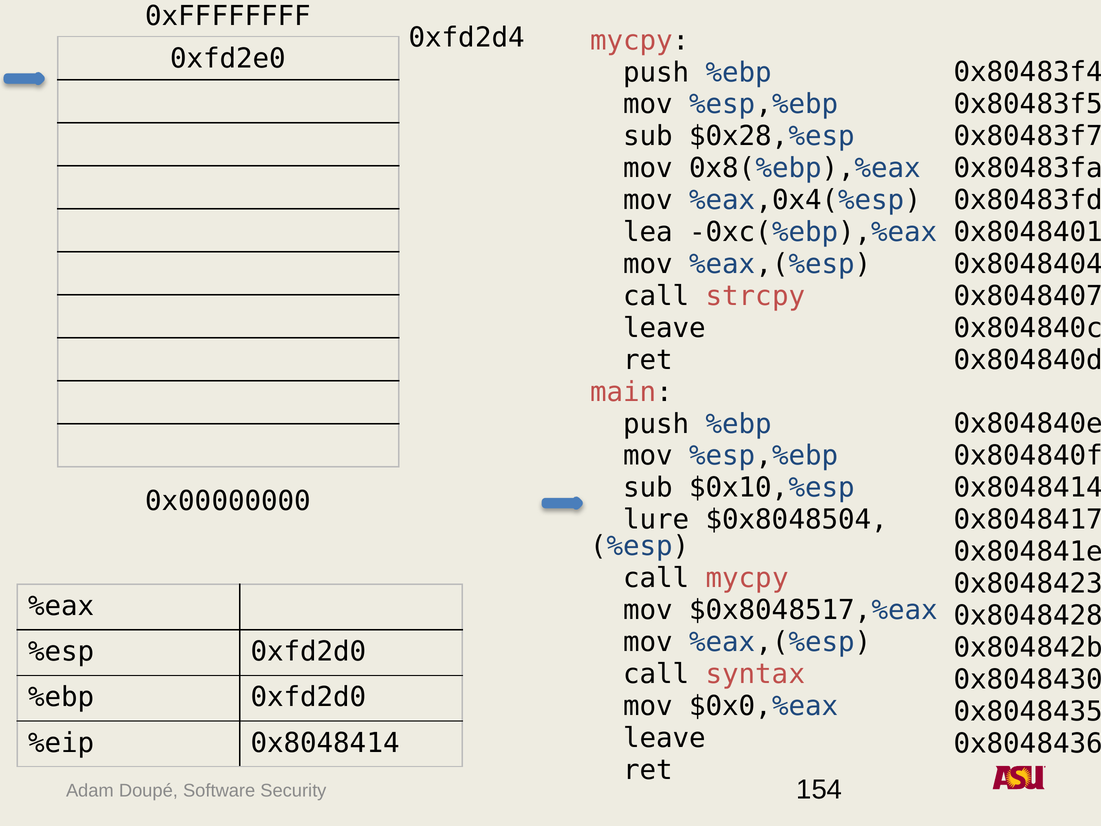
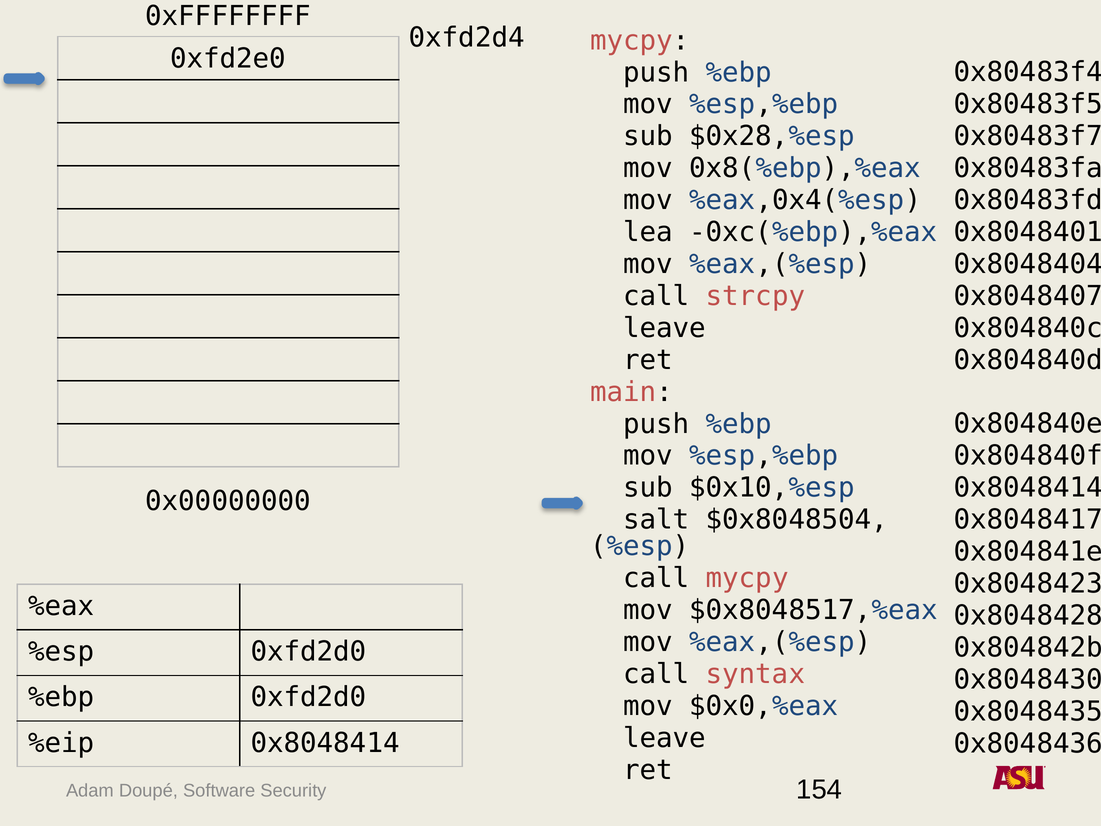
lure: lure -> salt (656, 520)
